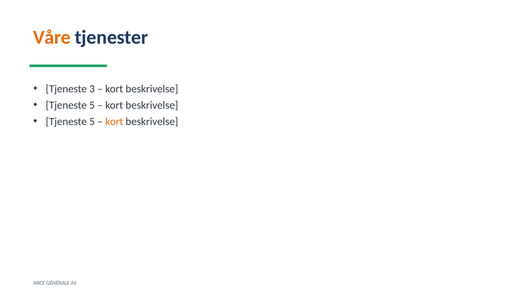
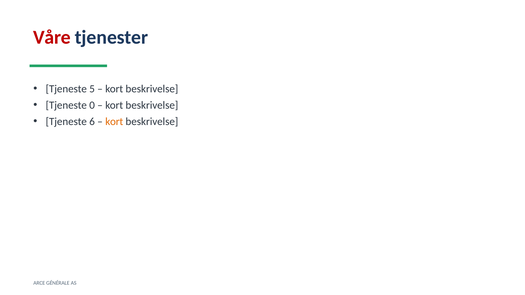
Våre colour: orange -> red (52, 37)
3: 3 -> 5 (92, 89)
5: 5 -> 0 (92, 105)
5: 5 -> 6 (92, 122)
